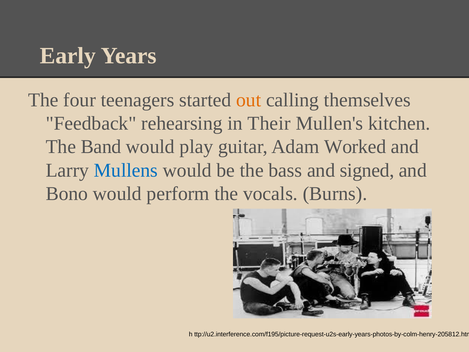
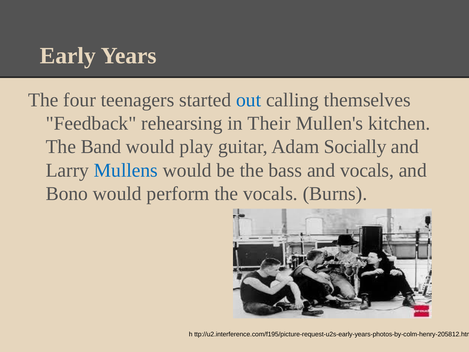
out colour: orange -> blue (249, 100)
Worked: Worked -> Socially (355, 147)
and signed: signed -> vocals (367, 170)
